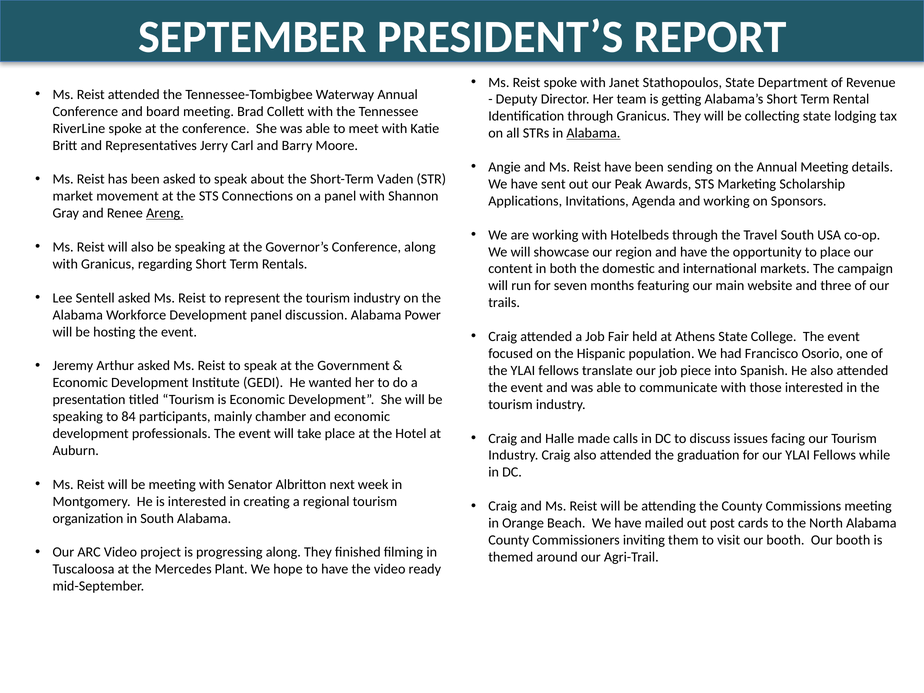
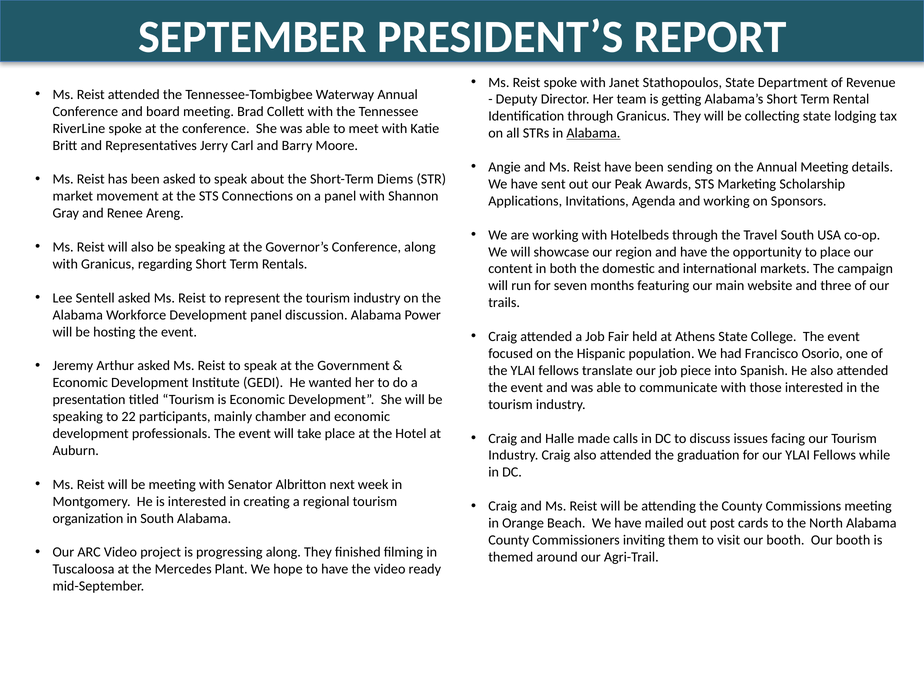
Vaden: Vaden -> Diems (395, 179)
Areng underline: present -> none (165, 213)
84: 84 -> 22 (129, 417)
